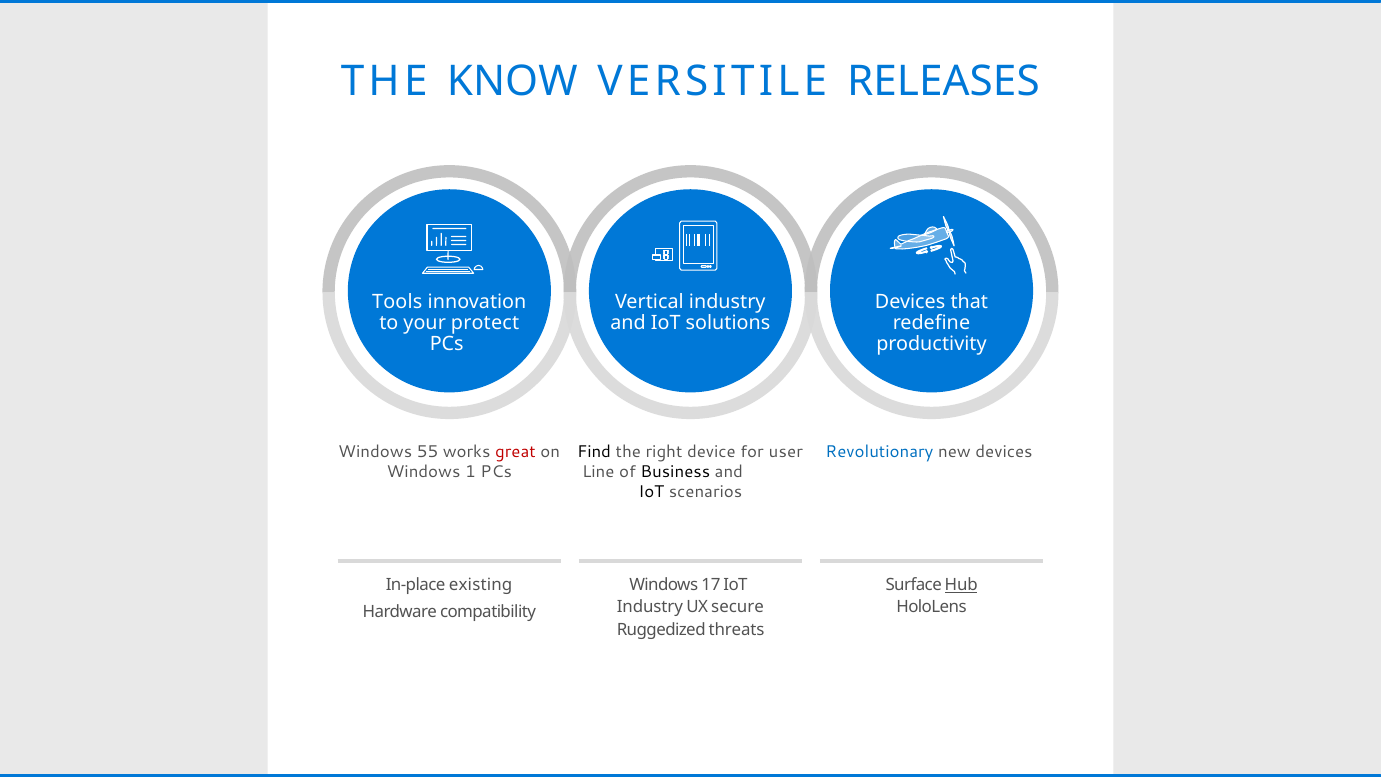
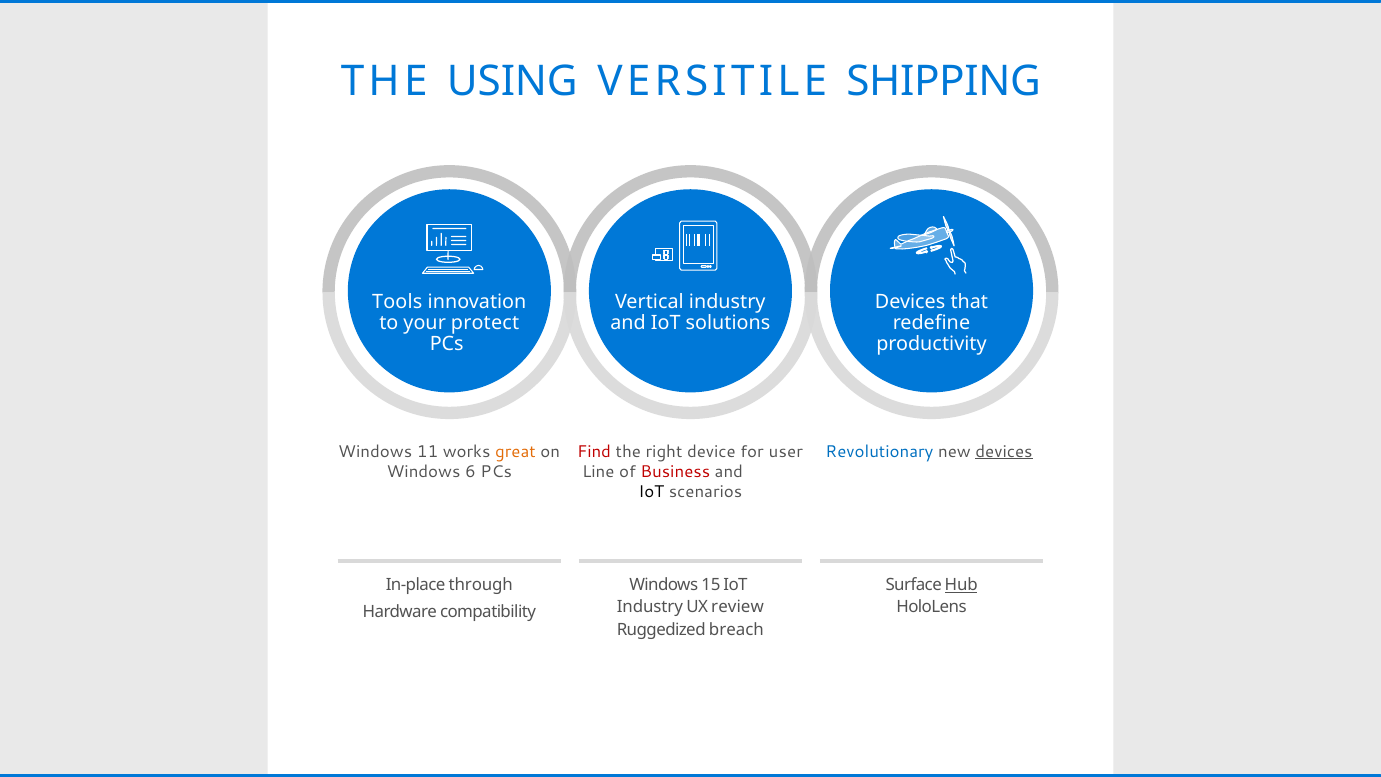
KNOW: KNOW -> USING (512, 81)
RELEASES: RELEASES -> SHIPPING (944, 81)
55: 55 -> 11 (428, 451)
great colour: red -> orange (515, 451)
Find colour: black -> red (594, 451)
devices underline: none -> present (1004, 451)
1: 1 -> 6 (471, 472)
Business colour: black -> red (675, 472)
existing: existing -> through (481, 585)
17: 17 -> 15 (711, 585)
secure: secure -> review (738, 607)
threats: threats -> breach (736, 630)
